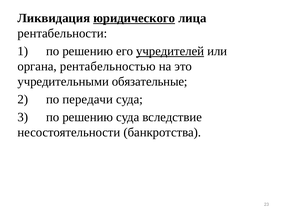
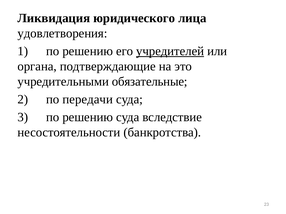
юридического underline: present -> none (134, 18)
рентабельности: рентабельности -> удовлетворения (62, 33)
рентабельностью: рентабельностью -> подтверждающие (108, 66)
